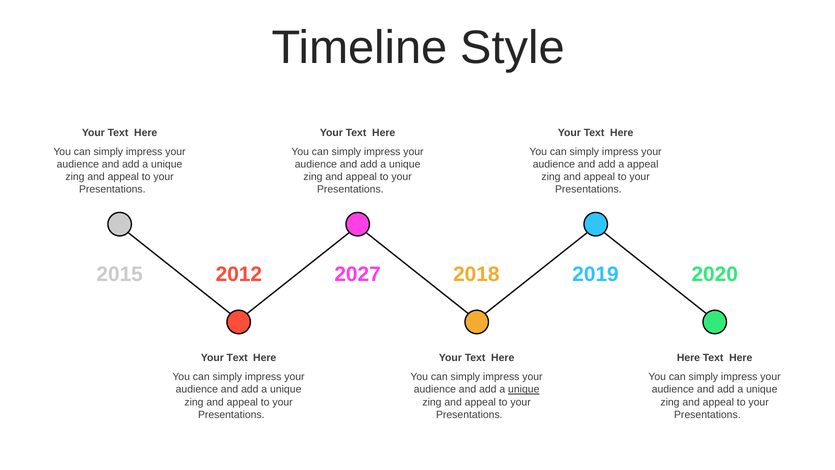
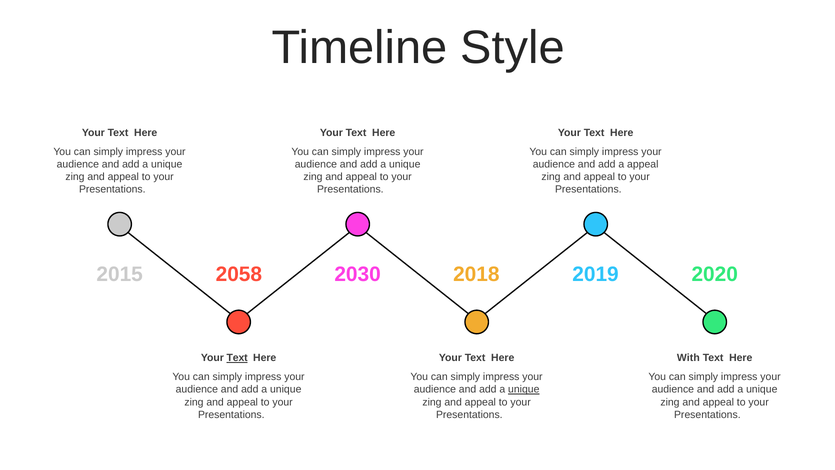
2012: 2012 -> 2058 (239, 274)
2027: 2027 -> 2030 (358, 274)
Text underline: none -> present (237, 358)
Here: Here -> With (688, 358)
